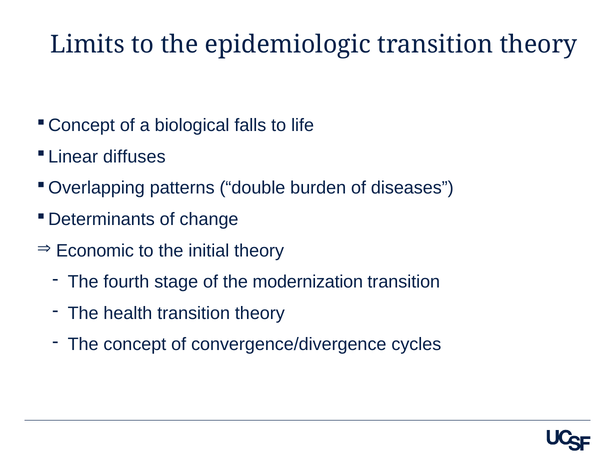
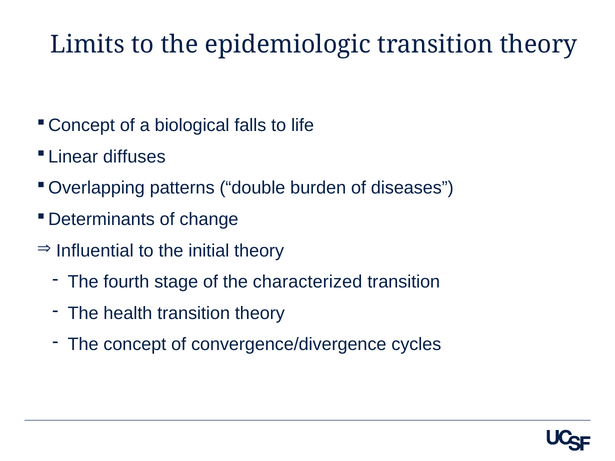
Economic: Economic -> Influential (95, 251)
modernization: modernization -> characterized (308, 282)
